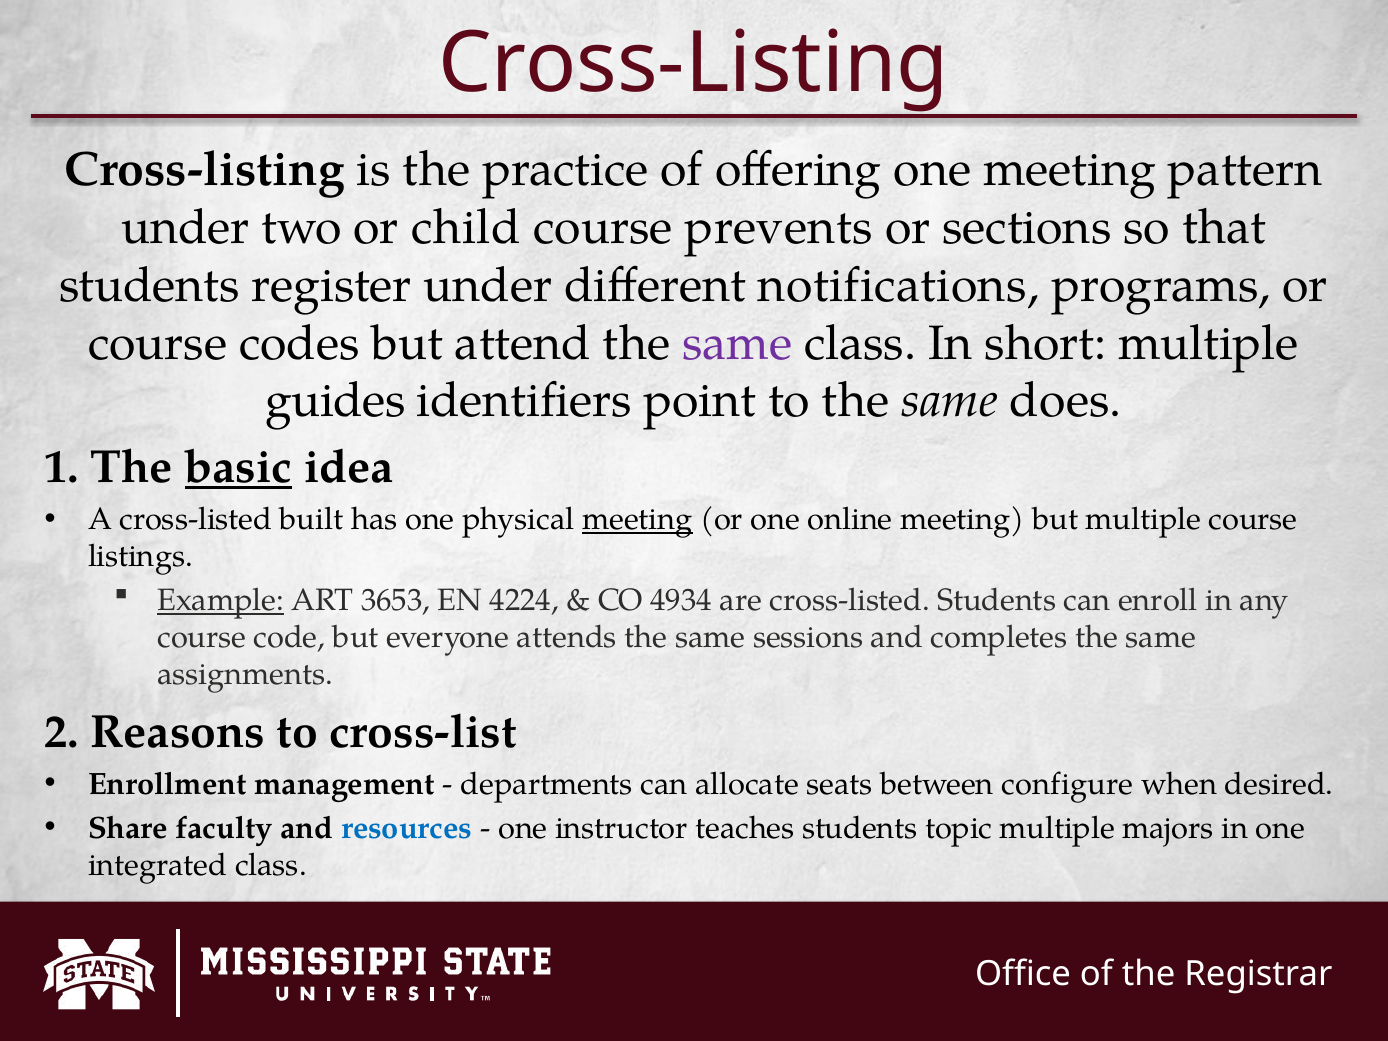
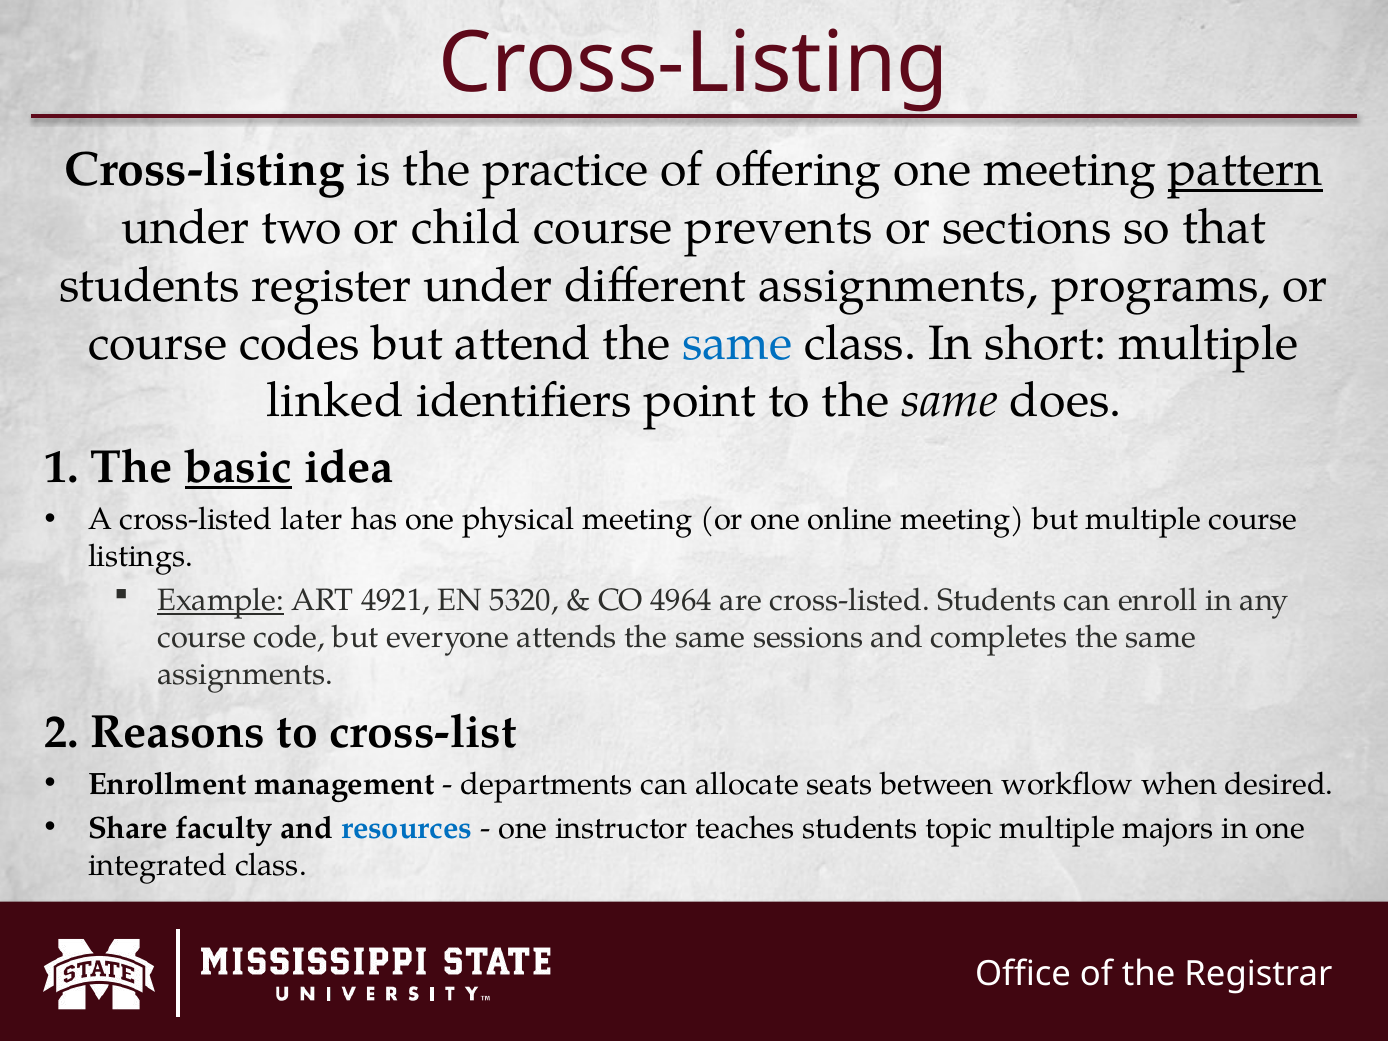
pattern underline: none -> present (1245, 170)
different notifications: notifications -> assignments (899, 285)
same colour: purple -> blue (737, 343)
guides: guides -> linked (335, 401)
built: built -> later (312, 520)
meeting underline: present -> none (637, 520)
3653: 3653 -> 4921 (396, 601)
4224: 4224 -> 5320 (524, 601)
4934: 4934 -> 4964 (681, 601)
configure: configure -> workflow (1068, 784)
